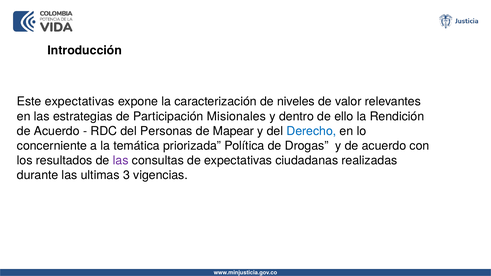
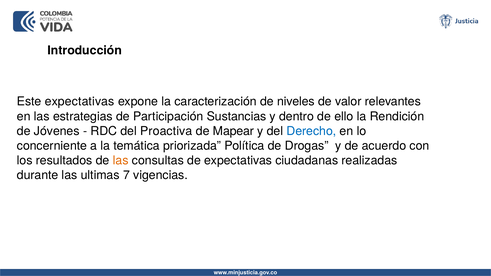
Misionales: Misionales -> Sustancias (237, 116)
Acuerdo: Acuerdo -> Jóvenes (57, 131)
Personas: Personas -> Proactiva (166, 131)
las colour: purple -> orange (121, 161)
3: 3 -> 7 (126, 175)
